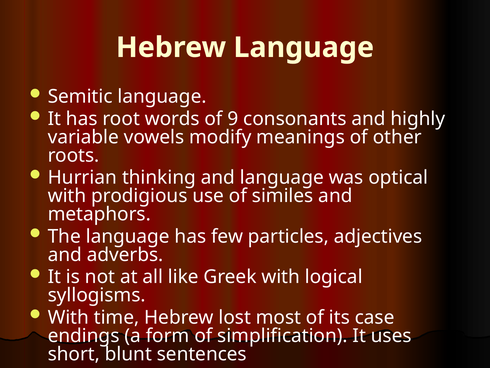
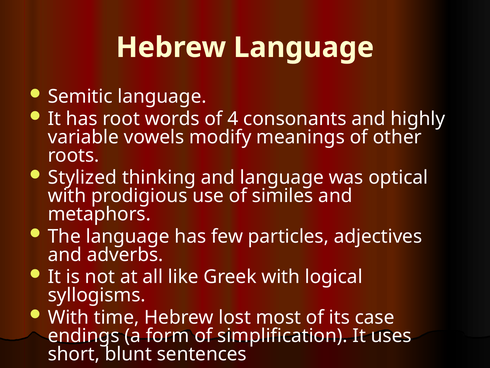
9: 9 -> 4 (233, 119)
Hurrian: Hurrian -> Stylized (82, 177)
